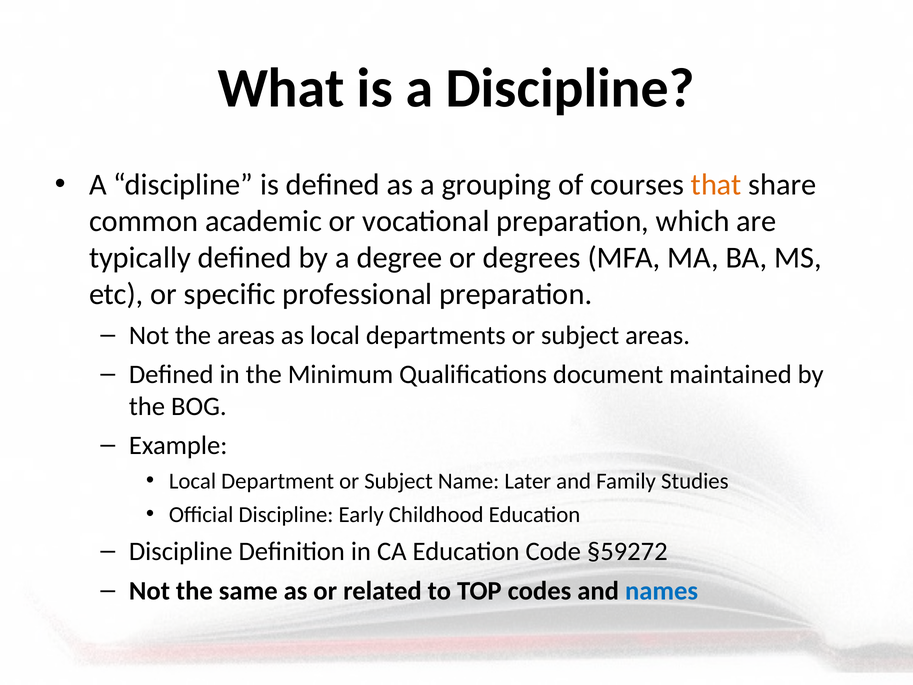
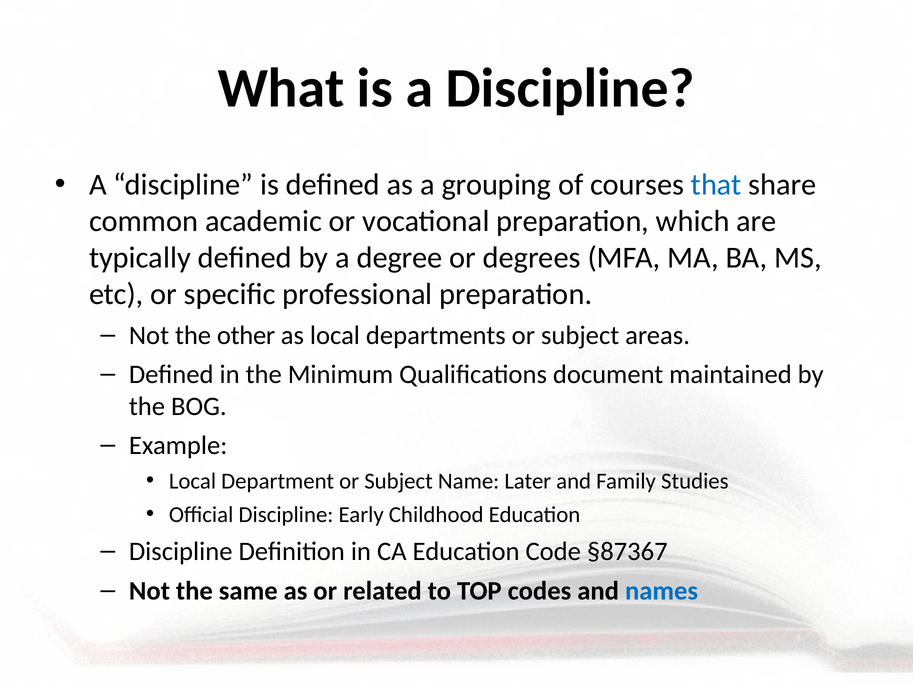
that colour: orange -> blue (716, 185)
the areas: areas -> other (246, 335)
§59272: §59272 -> §87367 (627, 551)
